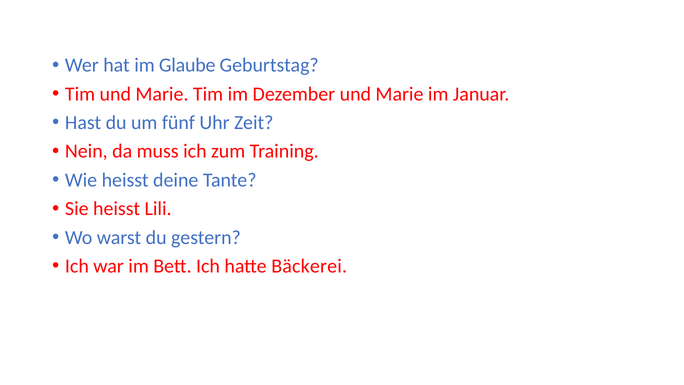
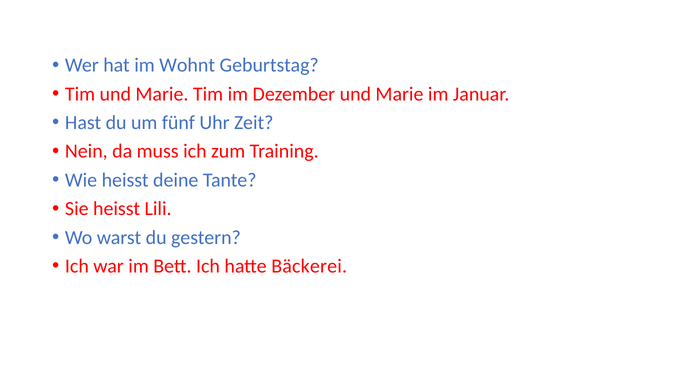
Glaube: Glaube -> Wohnt (187, 65)
